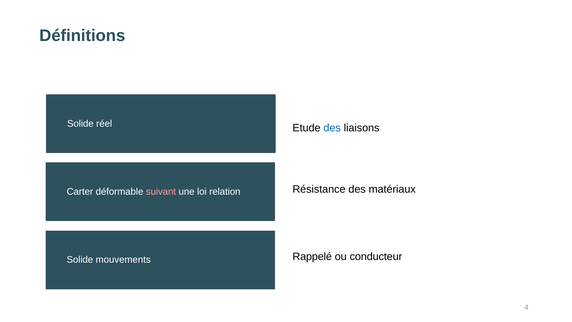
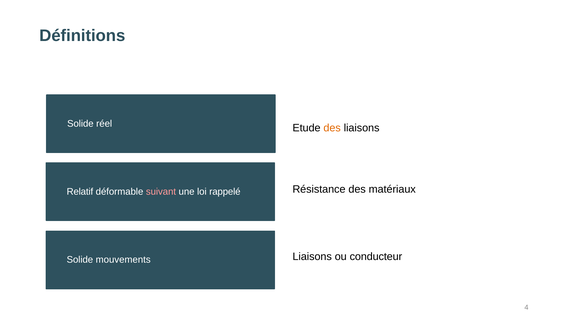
des colour: blue -> orange (332, 128)
Carter: Carter -> Relatif (80, 191)
relation: relation -> rappelé (225, 191)
Rappelé: Rappelé -> Liaisons (312, 256)
